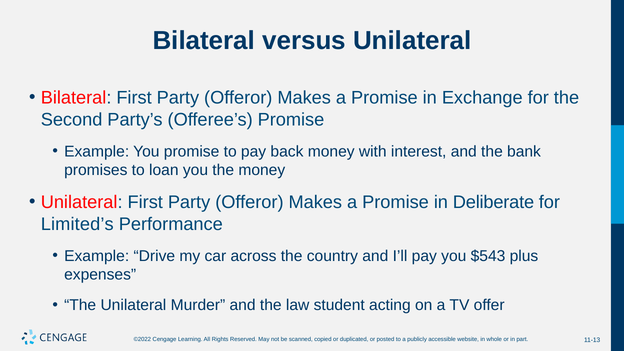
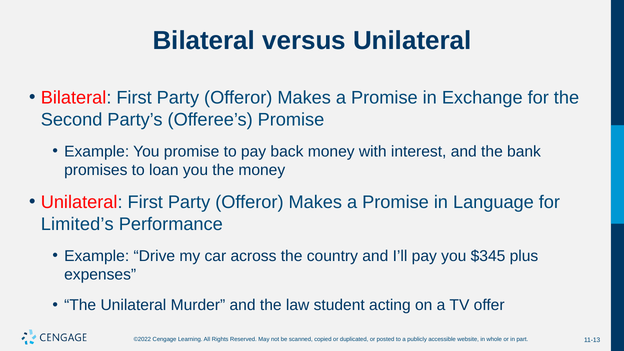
Deliberate: Deliberate -> Language (493, 202)
$543: $543 -> $345 (488, 256)
